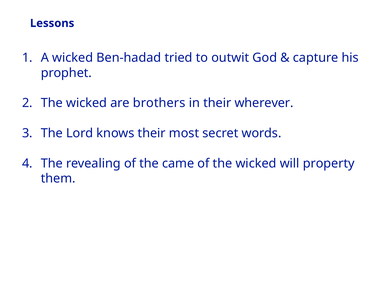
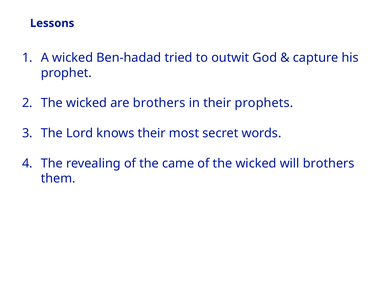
wherever: wherever -> prophets (264, 103)
will property: property -> brothers (329, 164)
